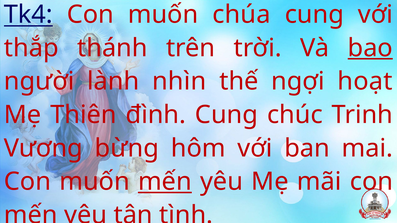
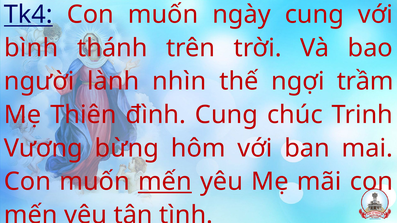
chúa: chúa -> ngày (242, 14)
thắp: thắp -> bình (31, 48)
bao underline: present -> none (370, 48)
hoạt: hoạt -> trầm (365, 81)
